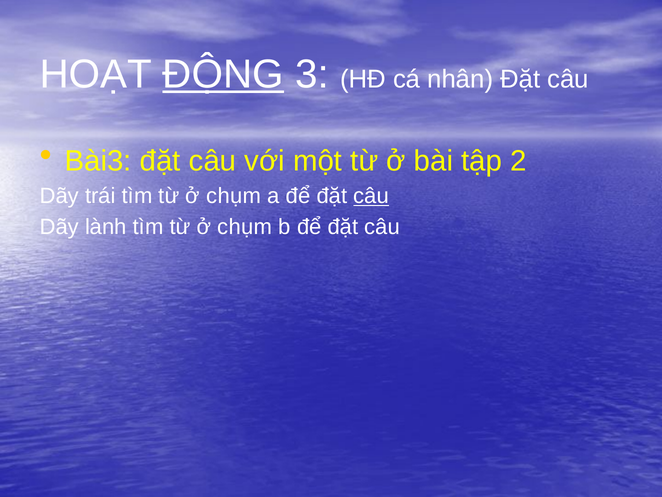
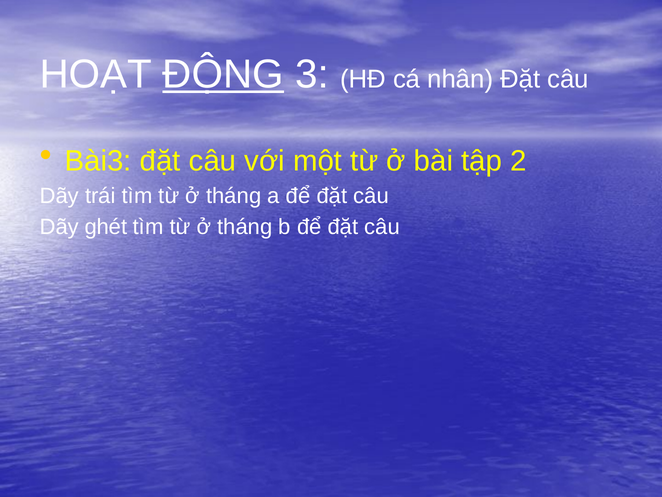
chụm: chụm -> tháng (234, 196)
câu underline: present -> none (371, 196)
lành: lành -> ghét (106, 227)
chụm: chụm -> tháng (245, 227)
